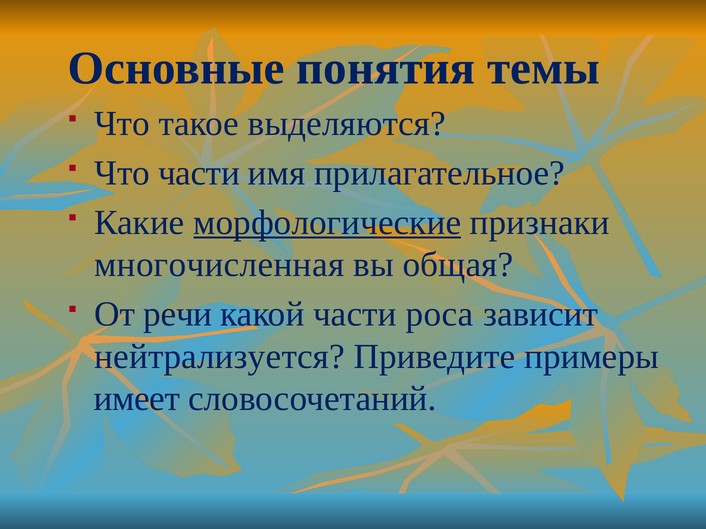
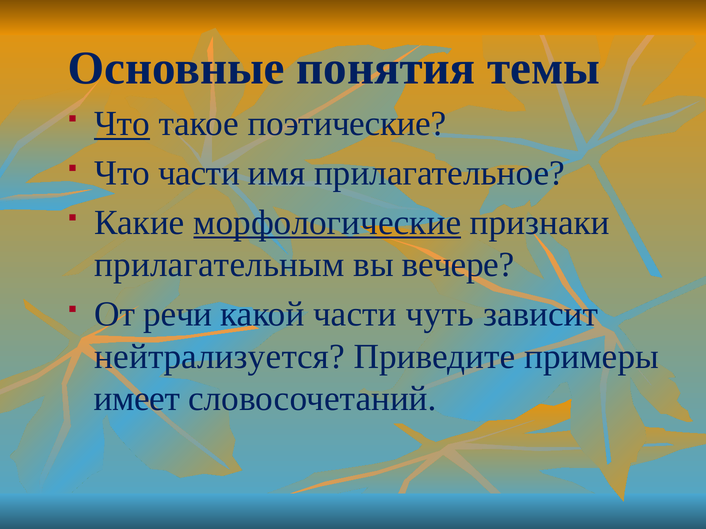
Что underline: none -> present (122, 124)
выделяются: выделяются -> поэтические (347, 124)
многочисленная: многочисленная -> прилагательным (219, 265)
общая: общая -> вечере (458, 265)
роса: роса -> чуть (440, 314)
